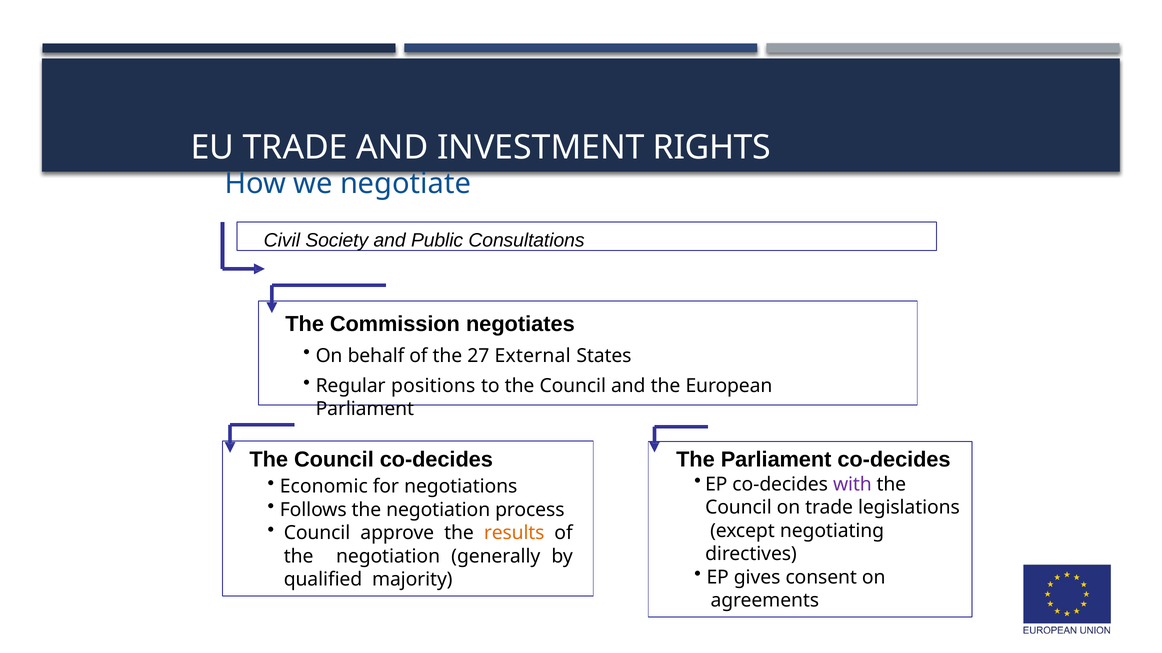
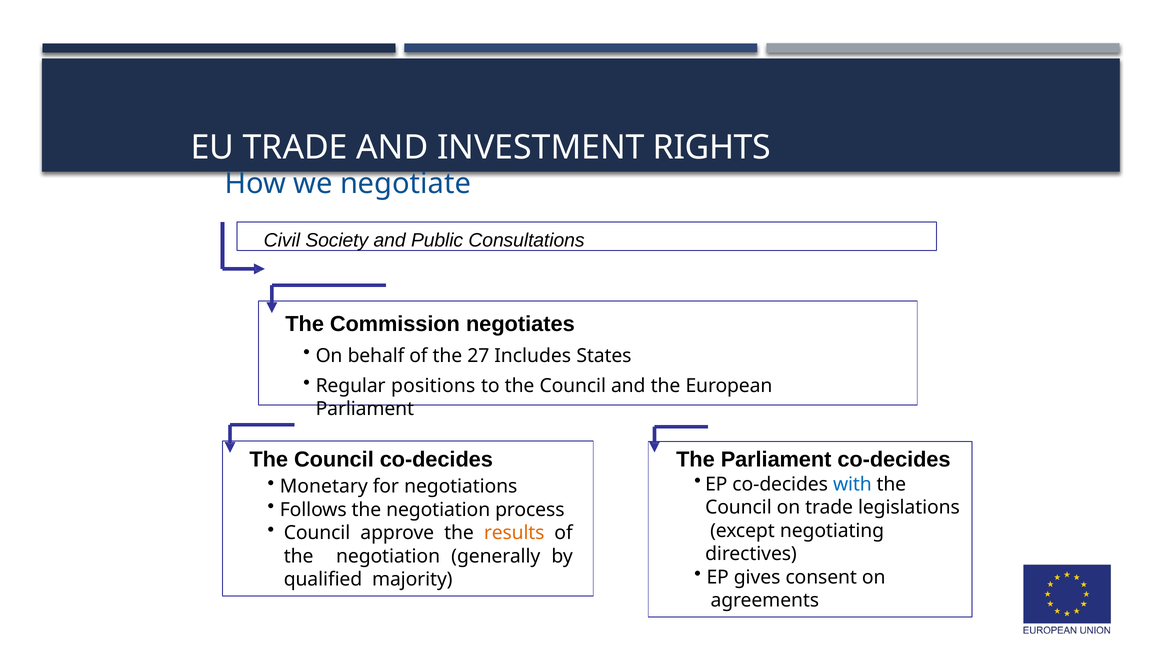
External: External -> Includes (533, 356)
with colour: purple -> blue (852, 485)
Economic: Economic -> Monetary (324, 487)
